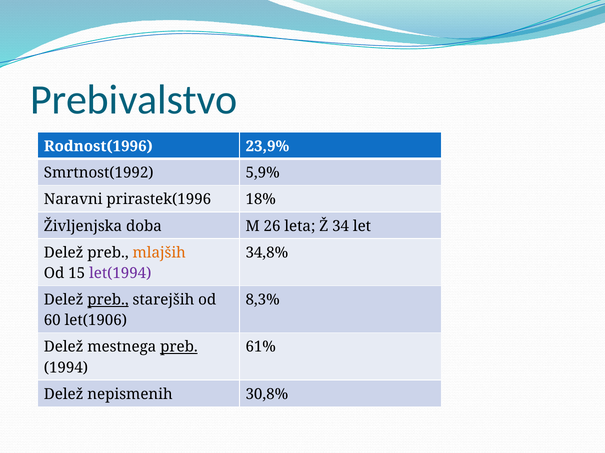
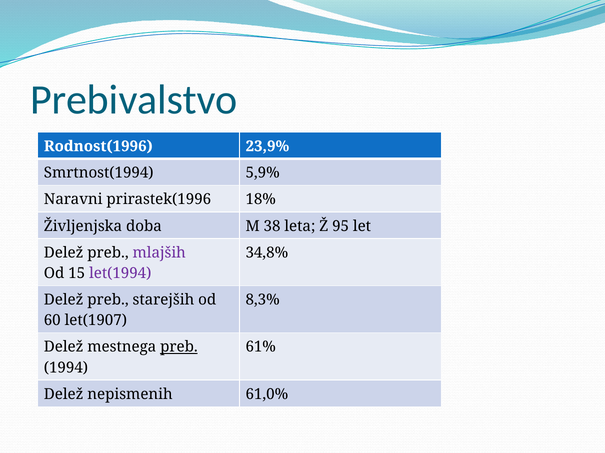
Smrtnost(1992: Smrtnost(1992 -> Smrtnost(1994 (99, 173)
26: 26 -> 38 (272, 226)
34: 34 -> 95 (341, 226)
mlajših colour: orange -> purple (159, 253)
preb underline: present -> none (108, 300)
let(1906: let(1906 -> let(1907 (96, 321)
30,8%: 30,8% -> 61,0% (267, 395)
